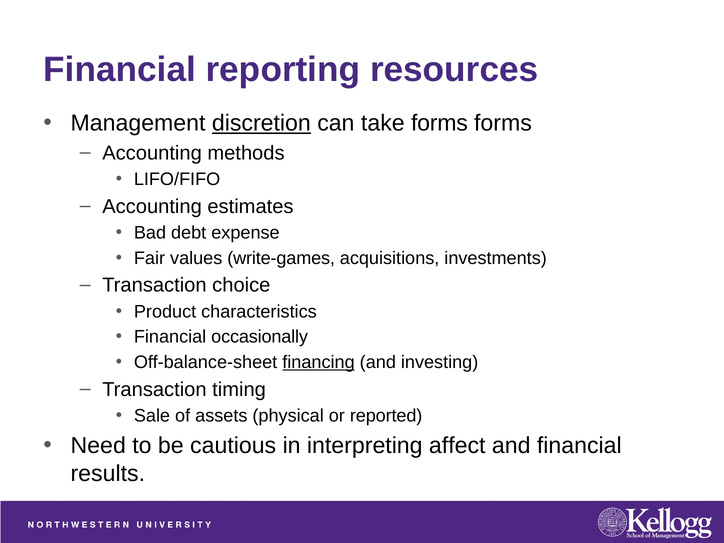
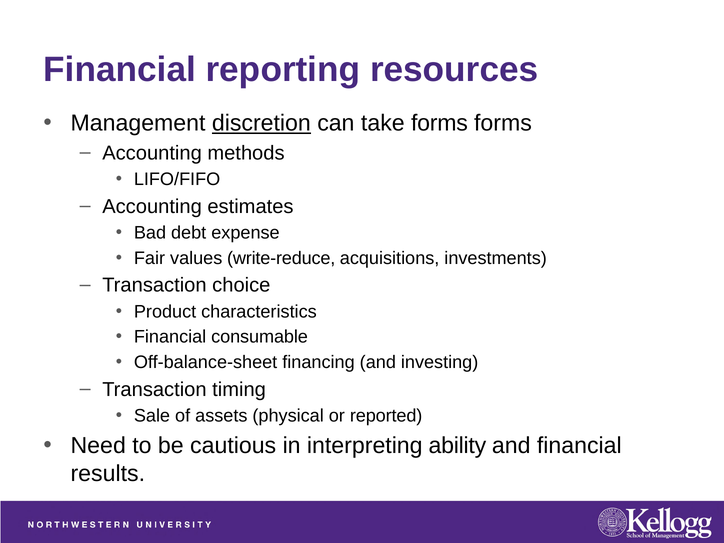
write-games: write-games -> write-reduce (281, 258)
occasionally: occasionally -> consumable (260, 337)
financing underline: present -> none (319, 362)
affect: affect -> ability (457, 446)
